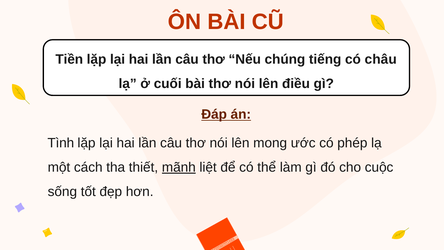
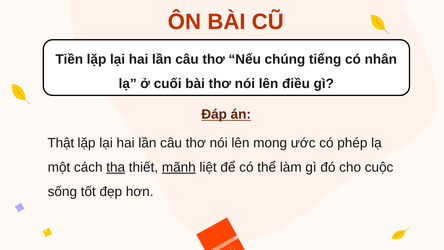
châu: châu -> nhân (381, 59)
Tình: Tình -> Thật (61, 143)
tha underline: none -> present (116, 167)
